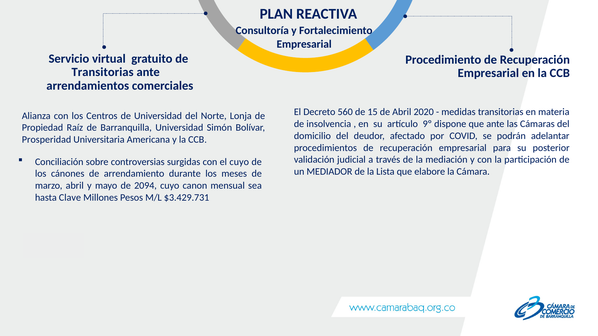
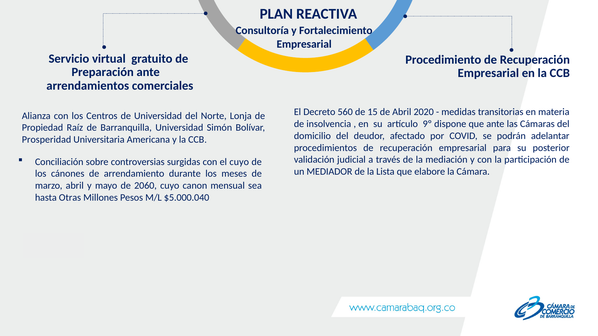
Transitorias: Transitorias -> Preparación (103, 72)
2094: 2094 -> 2060 (146, 186)
Clave: Clave -> Otras (70, 198)
$3.429.731: $3.429.731 -> $5.000.040 (187, 198)
